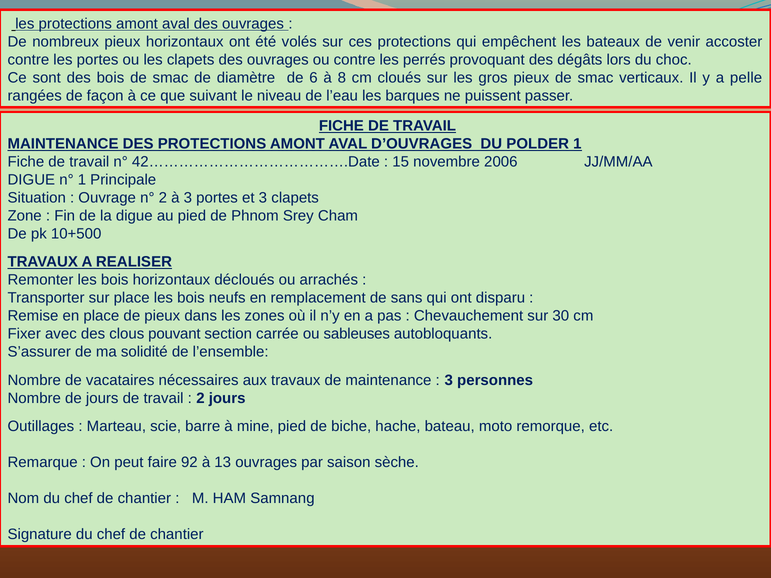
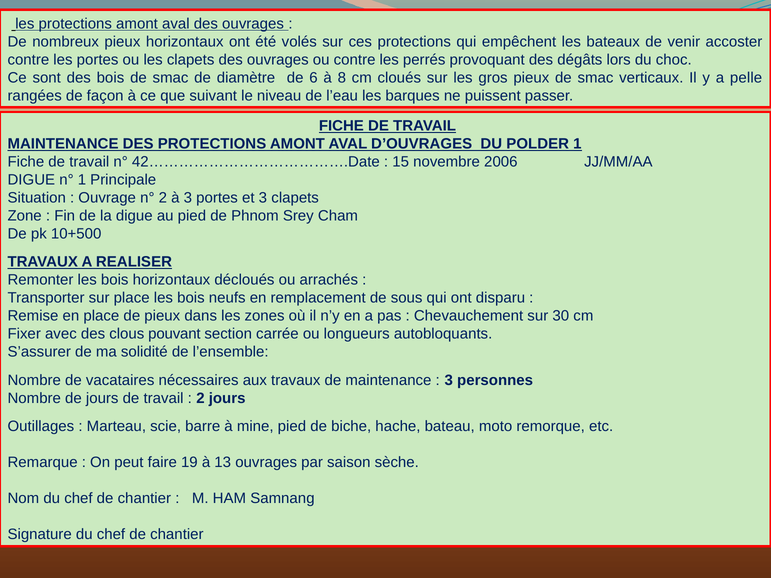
sans: sans -> sous (407, 298)
sableuses: sableuses -> longueurs (357, 334)
92: 92 -> 19 (189, 463)
